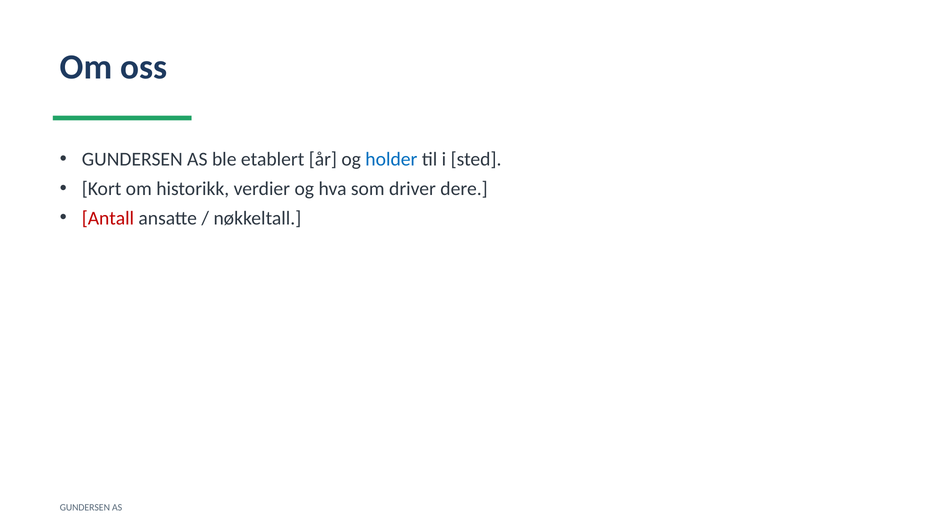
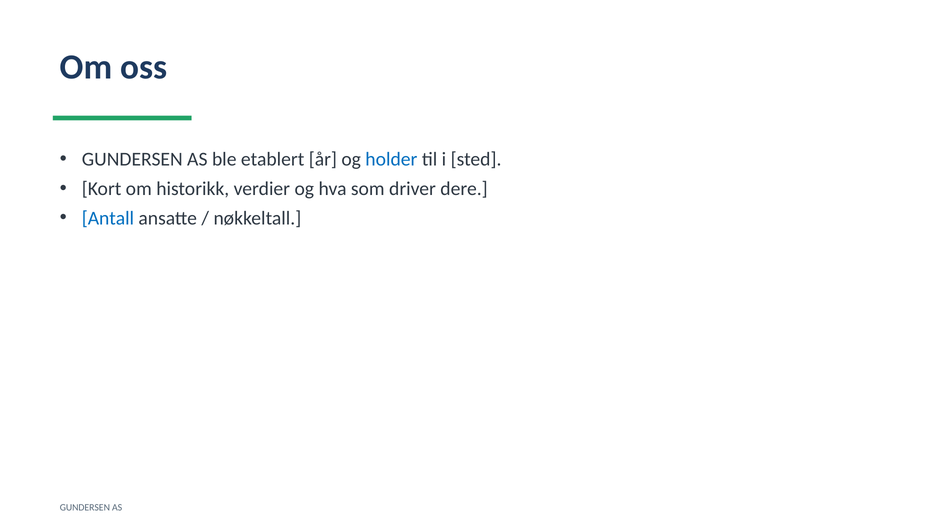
Antall colour: red -> blue (108, 218)
